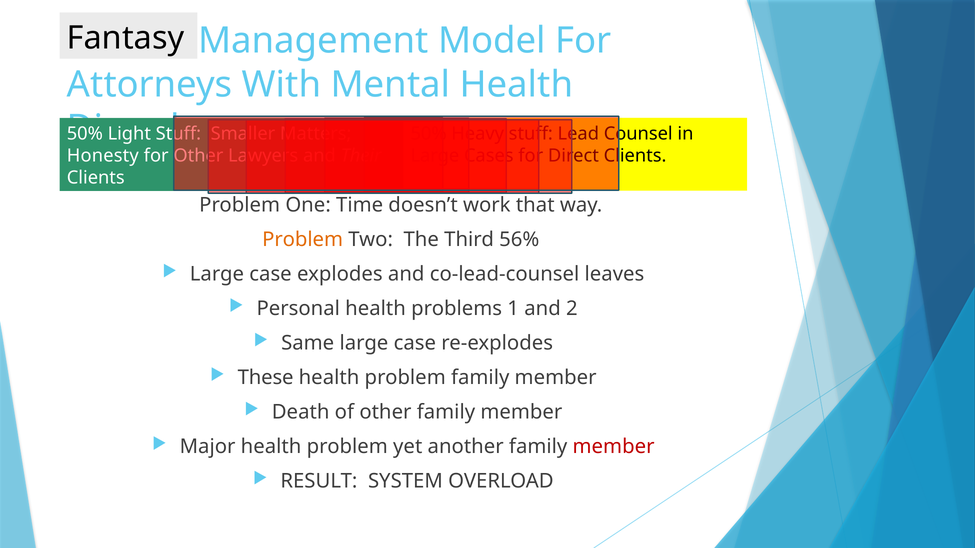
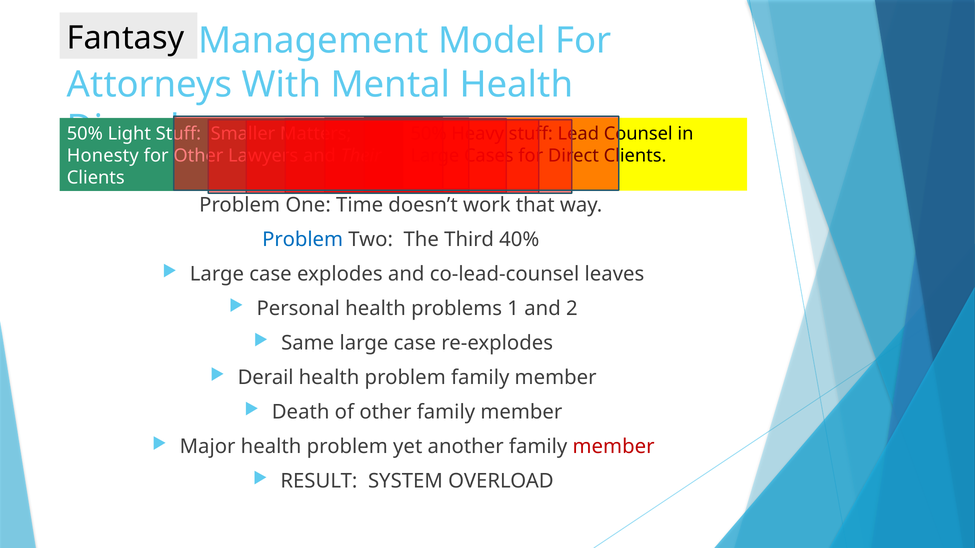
Problem colour: orange -> blue (303, 240)
56%: 56% -> 40% (519, 240)
These: These -> Derail (266, 378)
